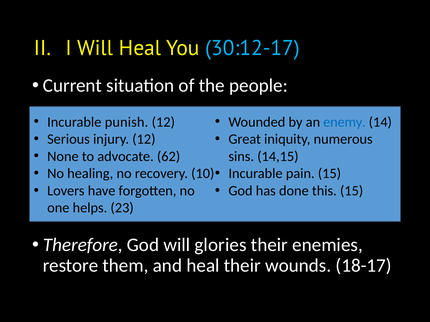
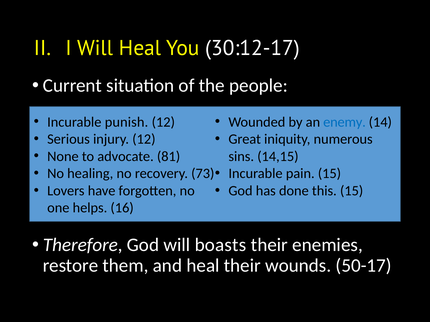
30:12-17 colour: light blue -> white (253, 48)
62: 62 -> 81 (169, 157)
10: 10 -> 73 (203, 174)
23: 23 -> 16 (122, 208)
glories: glories -> boasts (220, 245)
18-17: 18-17 -> 50-17 (364, 266)
